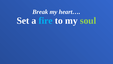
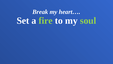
fire colour: light blue -> light green (46, 20)
